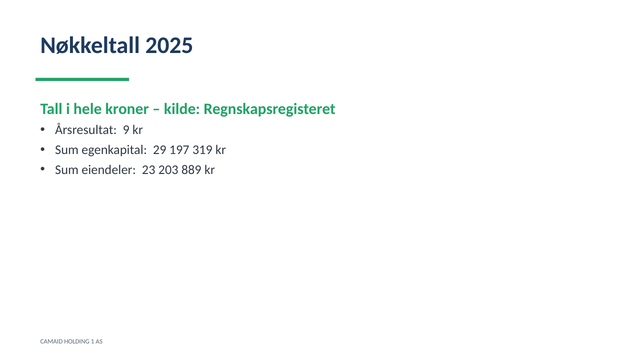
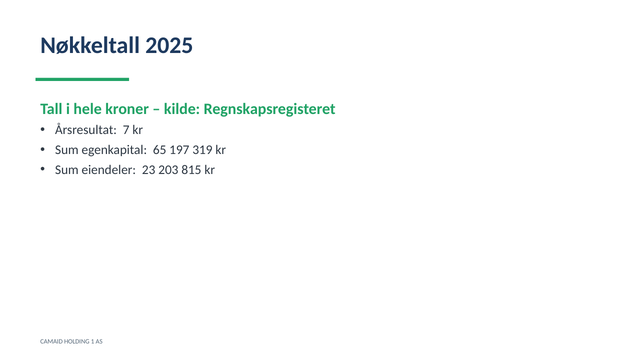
9: 9 -> 7 (126, 130)
29: 29 -> 65 (160, 150)
889: 889 -> 815 (191, 170)
